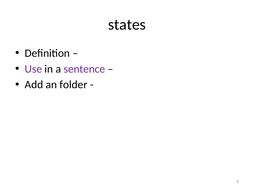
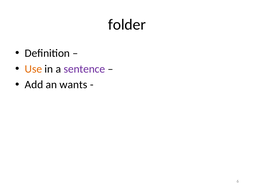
states: states -> folder (127, 25)
Use colour: purple -> orange (33, 69)
folder: folder -> wants (74, 85)
